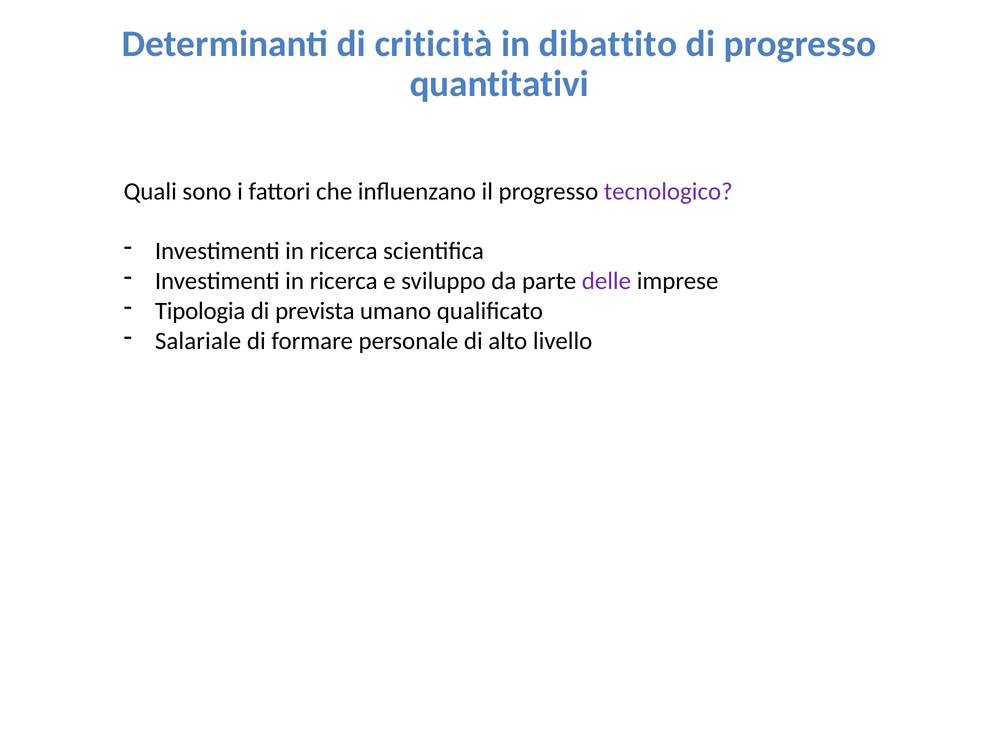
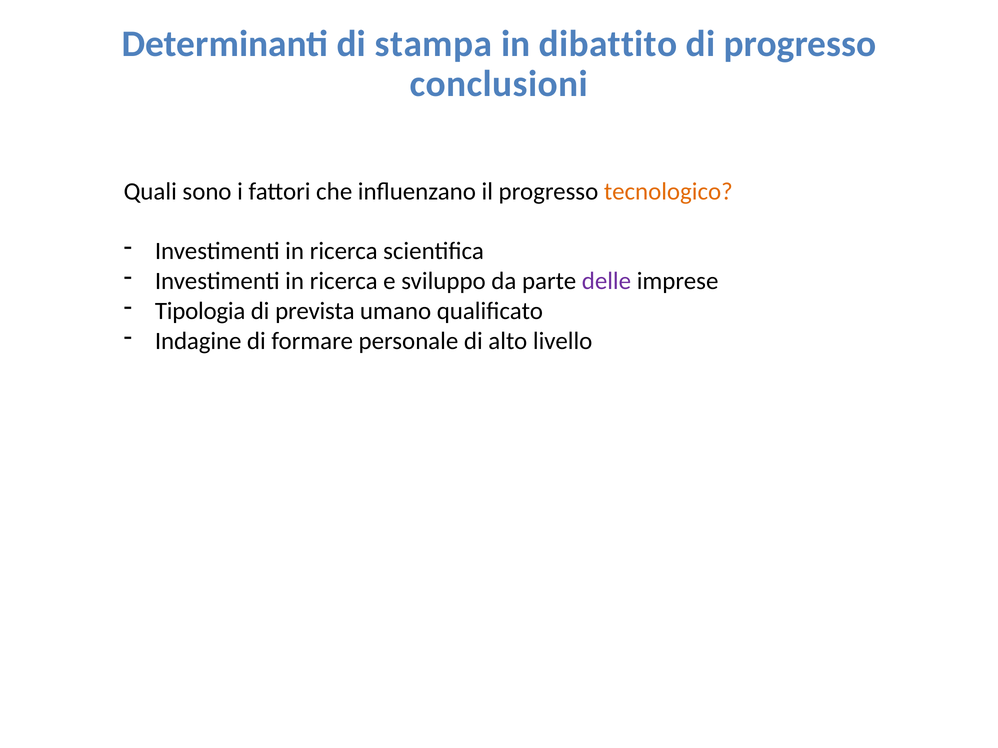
criticità: criticità -> stampa (434, 44)
quantitativi: quantitativi -> conclusioni (499, 84)
tecnologico colour: purple -> orange (668, 191)
Salariale: Salariale -> Indagine (198, 341)
